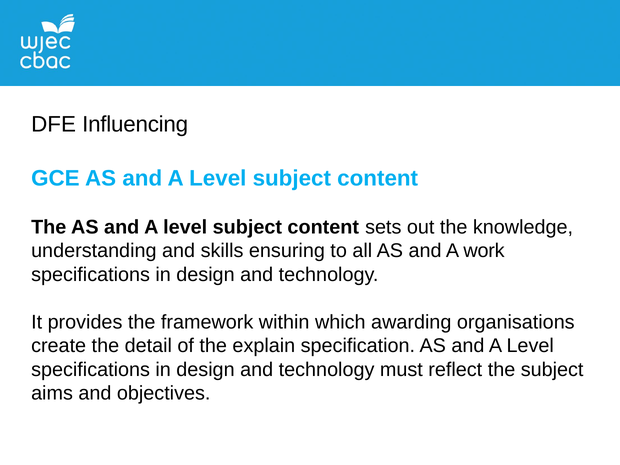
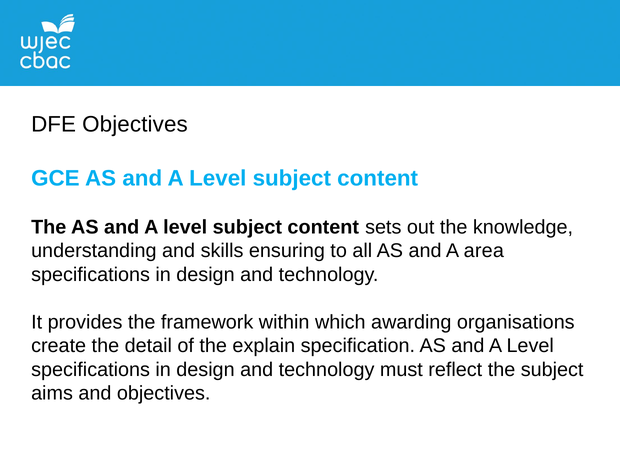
DFE Influencing: Influencing -> Objectives (135, 124)
work: work -> area (484, 251)
